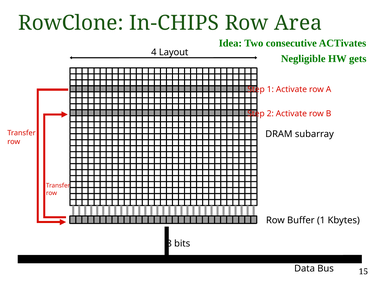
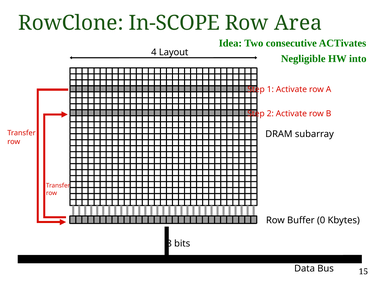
In-CHIPS: In-CHIPS -> In-SCOPE (174, 23)
gets: gets -> into (358, 59)
Buffer 1: 1 -> 0 (321, 220)
